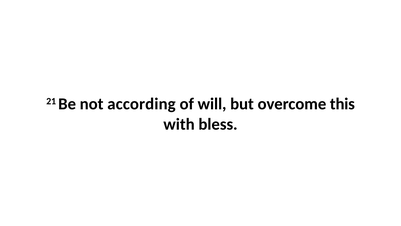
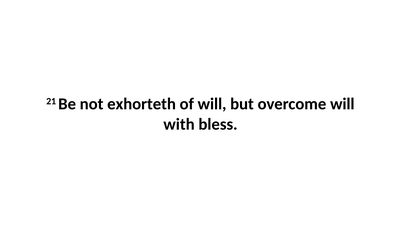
according: according -> exhorteth (142, 104)
overcome this: this -> will (342, 104)
